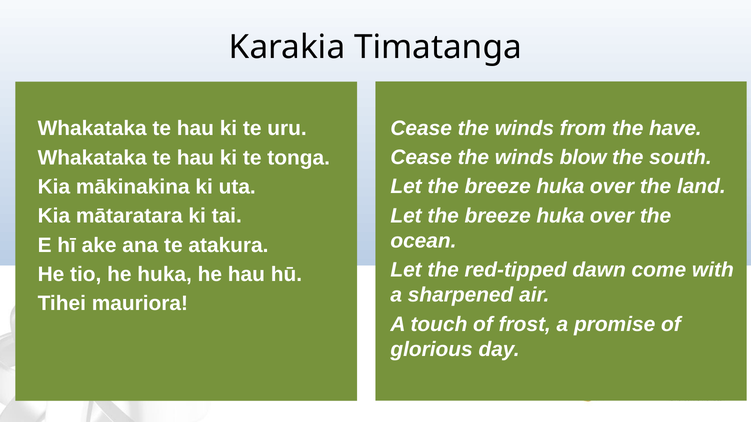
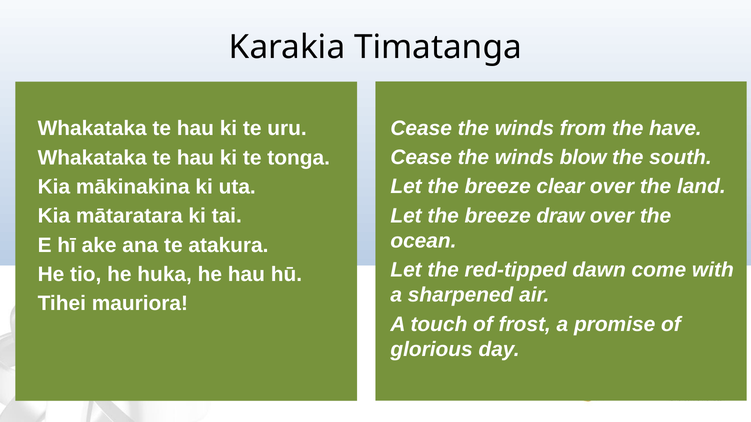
huka: huka -> clear (560, 187)
huka: huka -> draw (560, 216)
